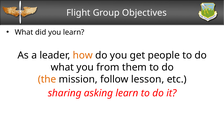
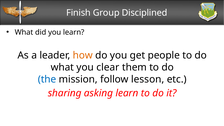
Flight: Flight -> Finish (78, 13)
Objectives: Objectives -> Disciplined (145, 13)
from: from -> clear (108, 67)
the colour: orange -> blue (47, 79)
